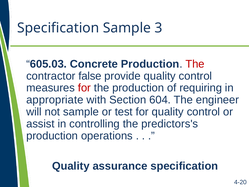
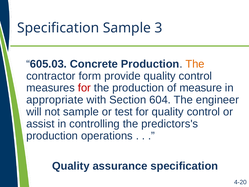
The colour: red -> orange (195, 64)
false: false -> form (90, 76)
requiring: requiring -> measure (201, 88)
